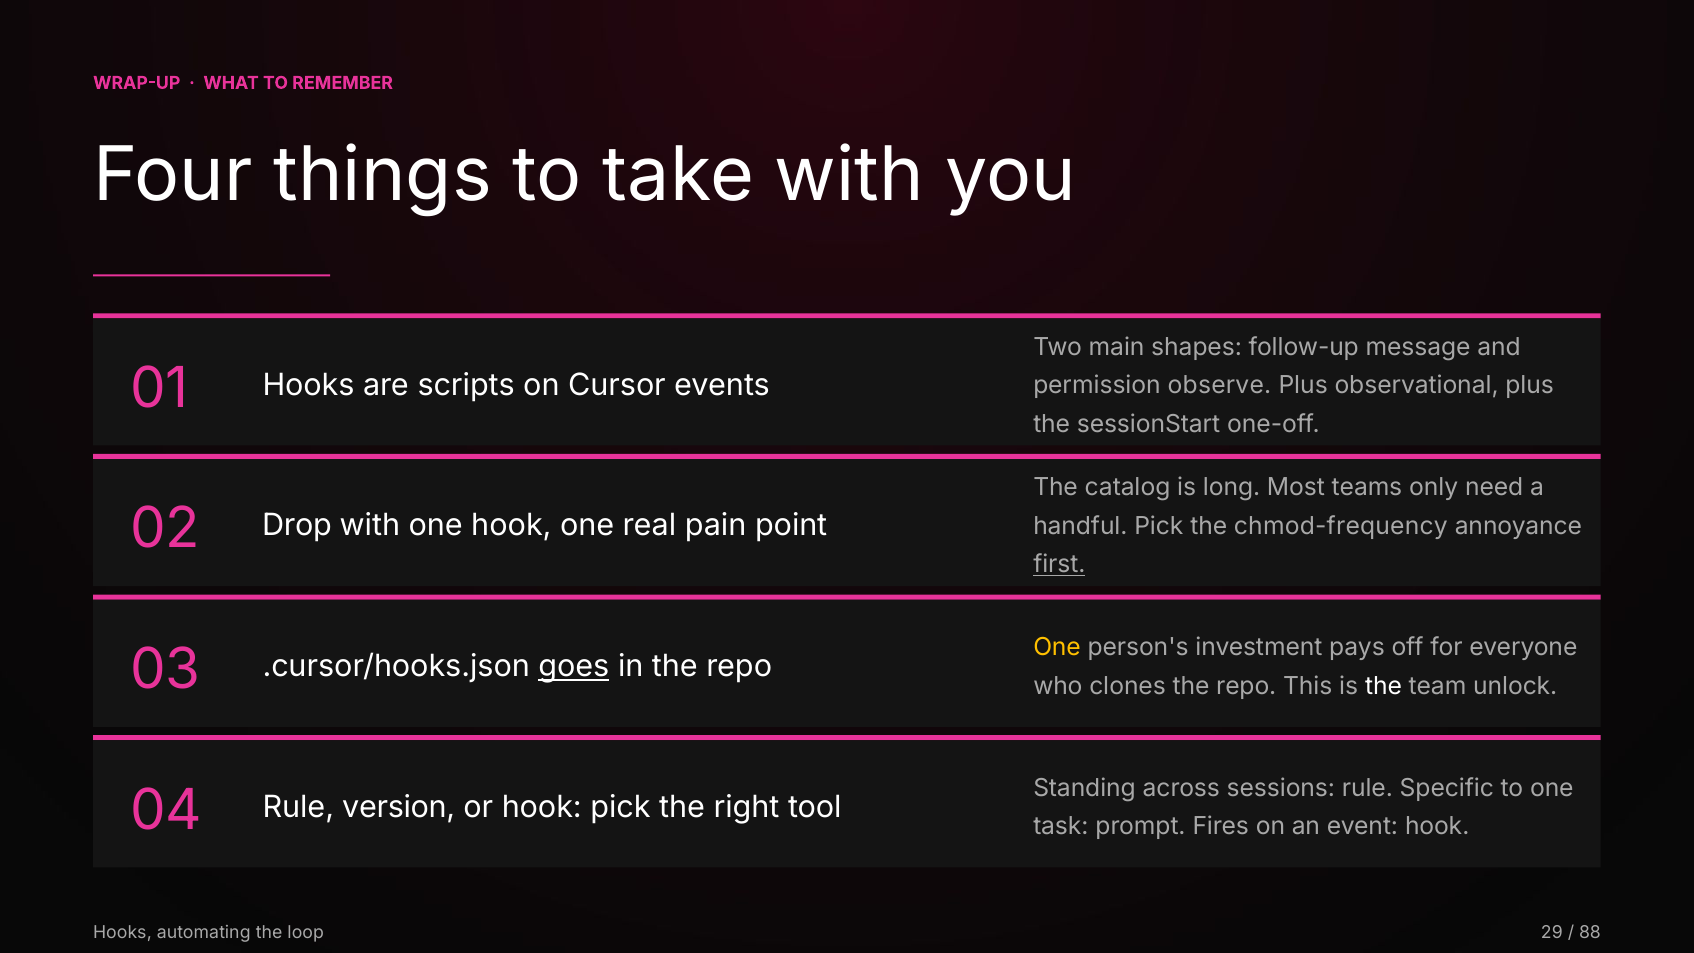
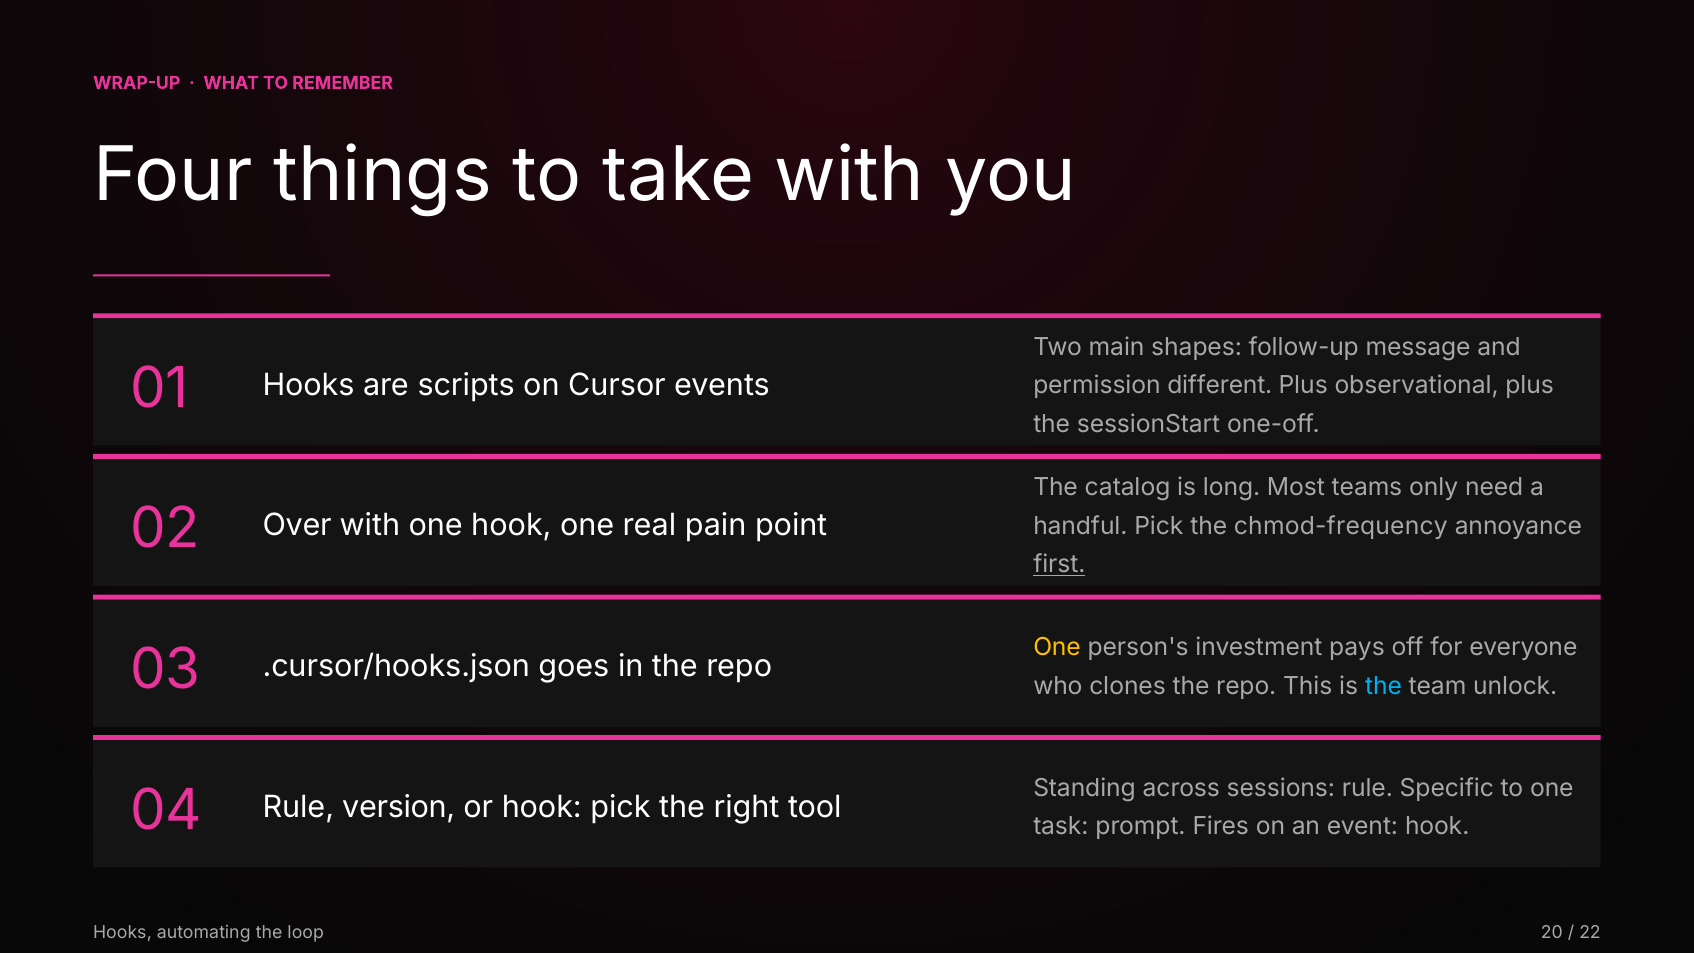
observe: observe -> different (1220, 386)
Drop: Drop -> Over (297, 526)
goes underline: present -> none (574, 666)
the colour: white -> light blue (1384, 686)
29: 29 -> 20 (1552, 933)
88: 88 -> 22 (1590, 933)
